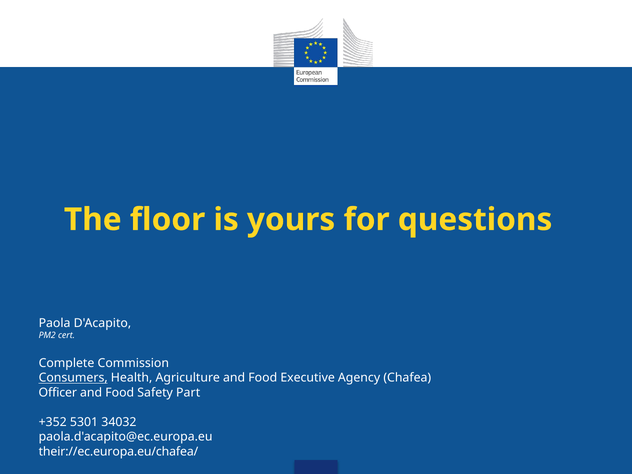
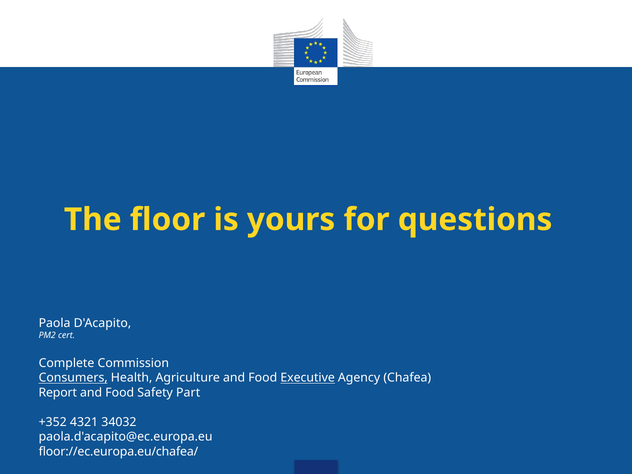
Executive underline: none -> present (308, 378)
Officer: Officer -> Report (58, 393)
5301: 5301 -> 4321 (84, 422)
their://ec.europa.eu/chafea/: their://ec.europa.eu/chafea/ -> floor://ec.europa.eu/chafea/ (118, 452)
